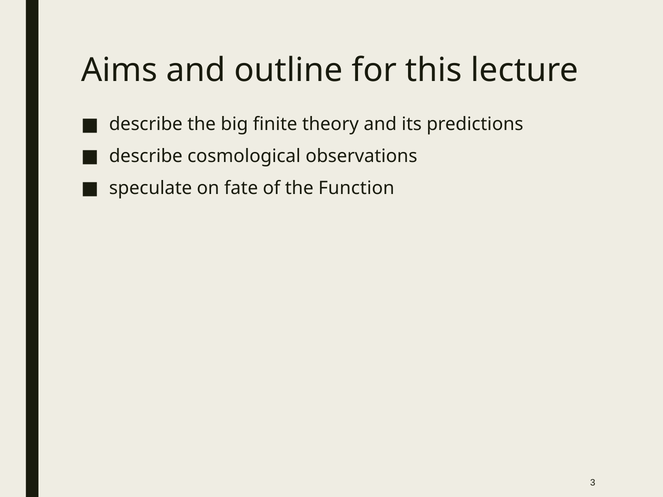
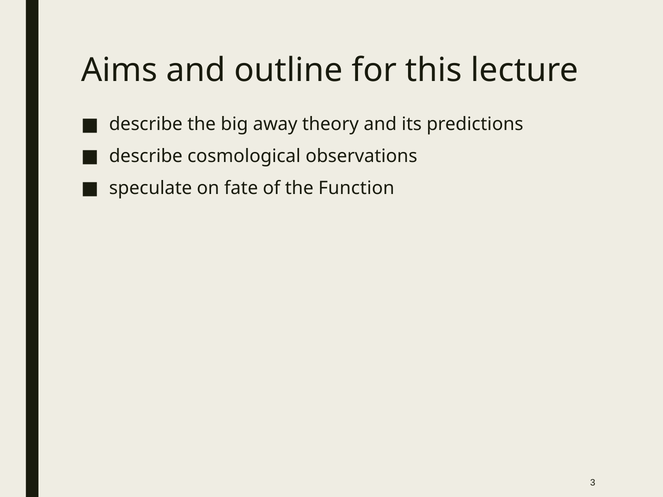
finite: finite -> away (275, 124)
